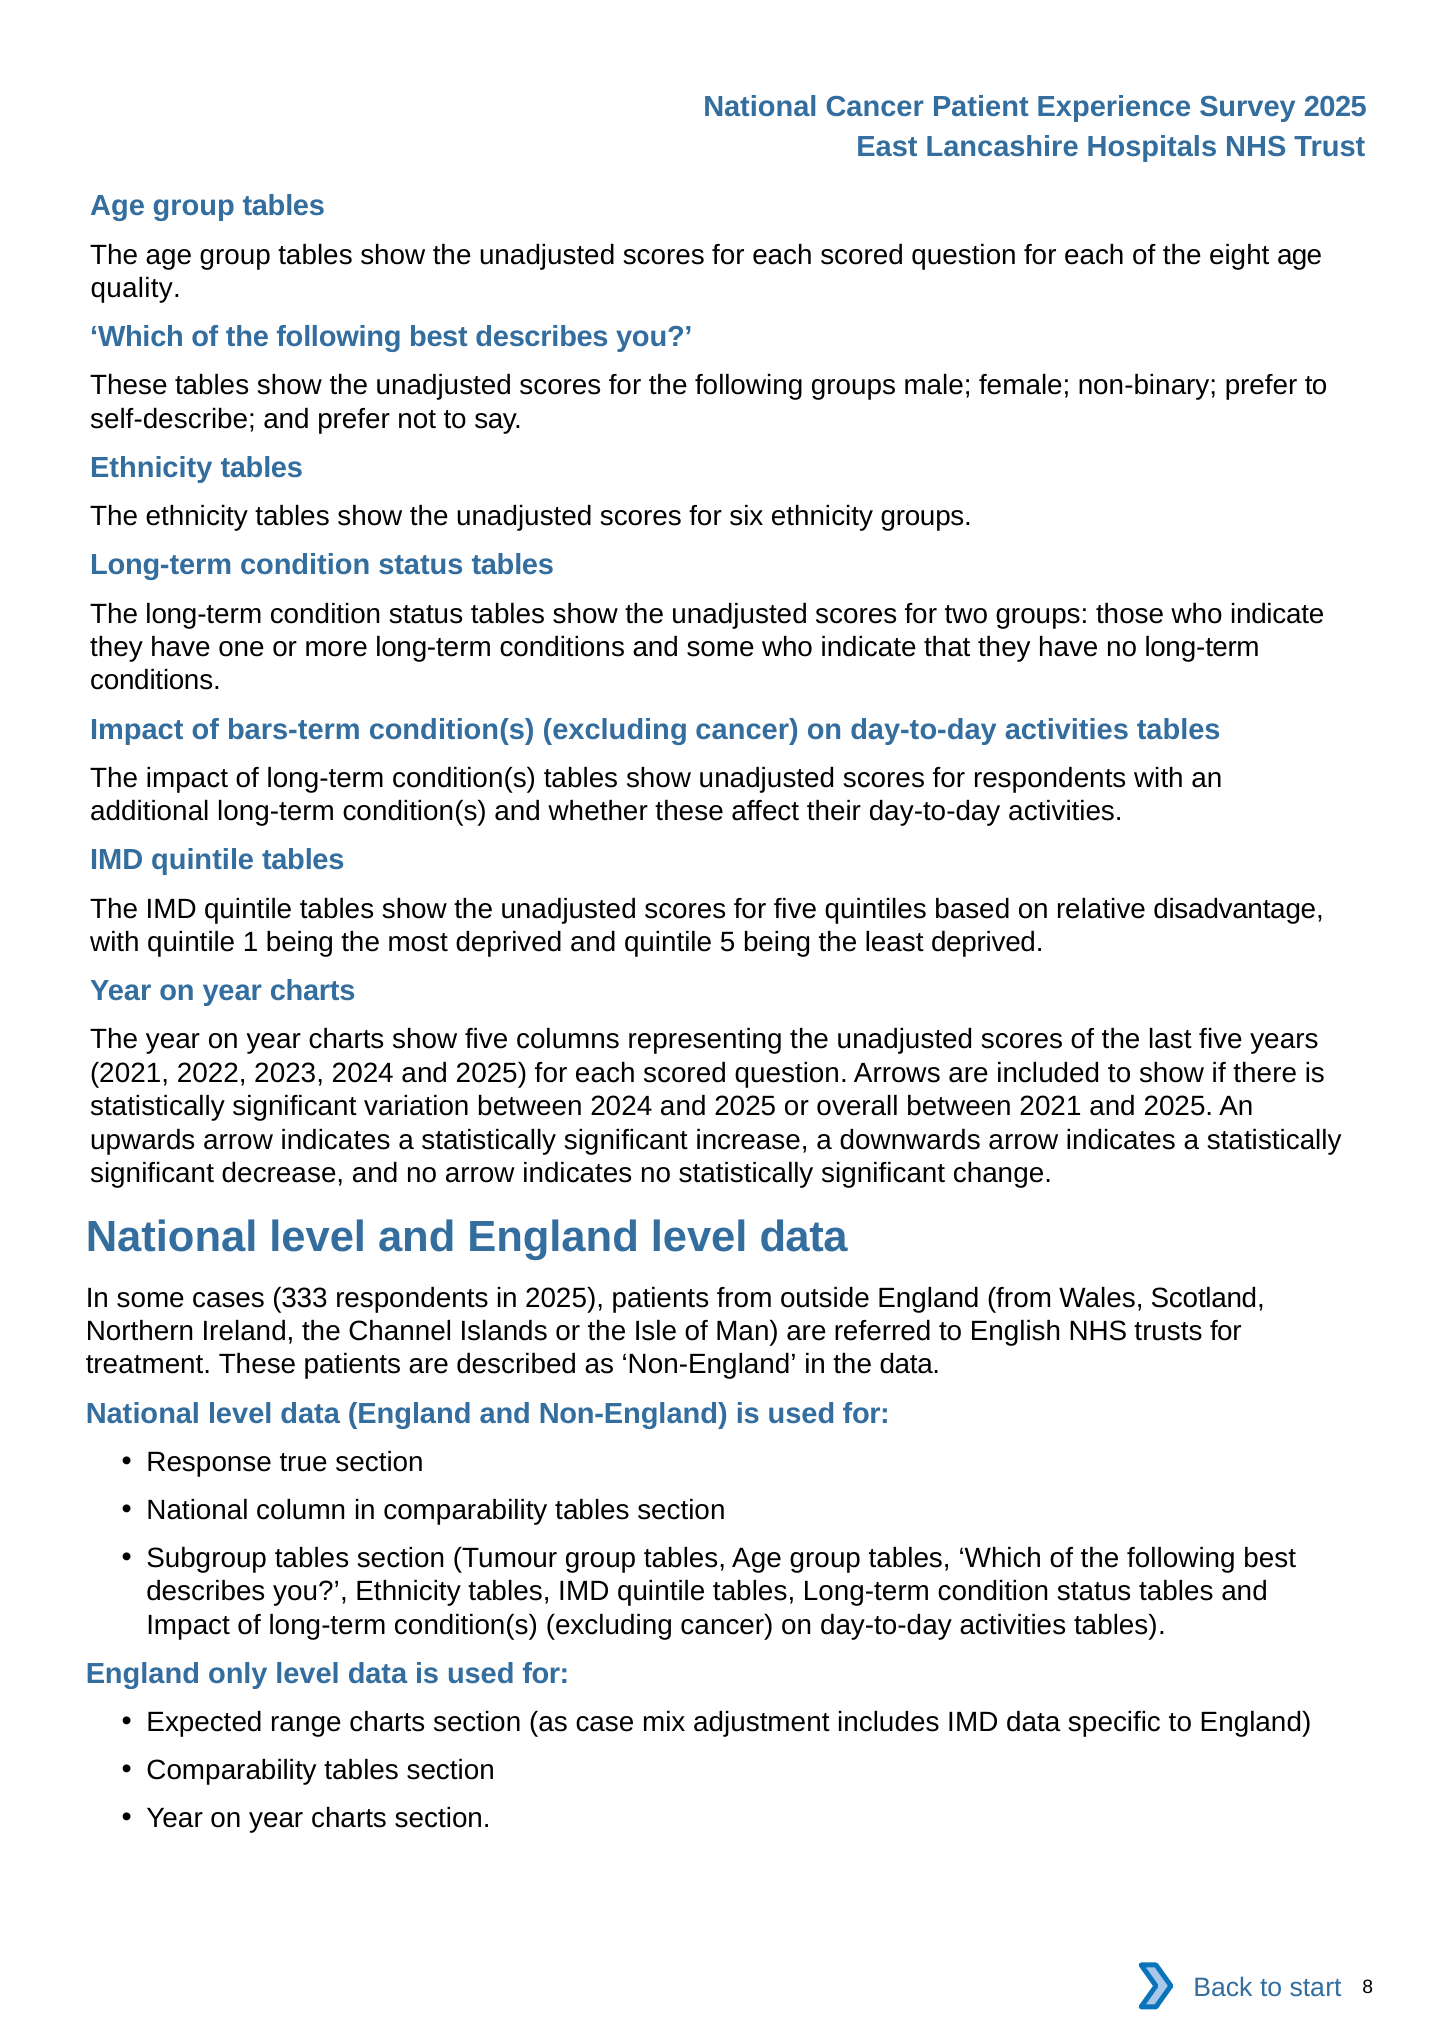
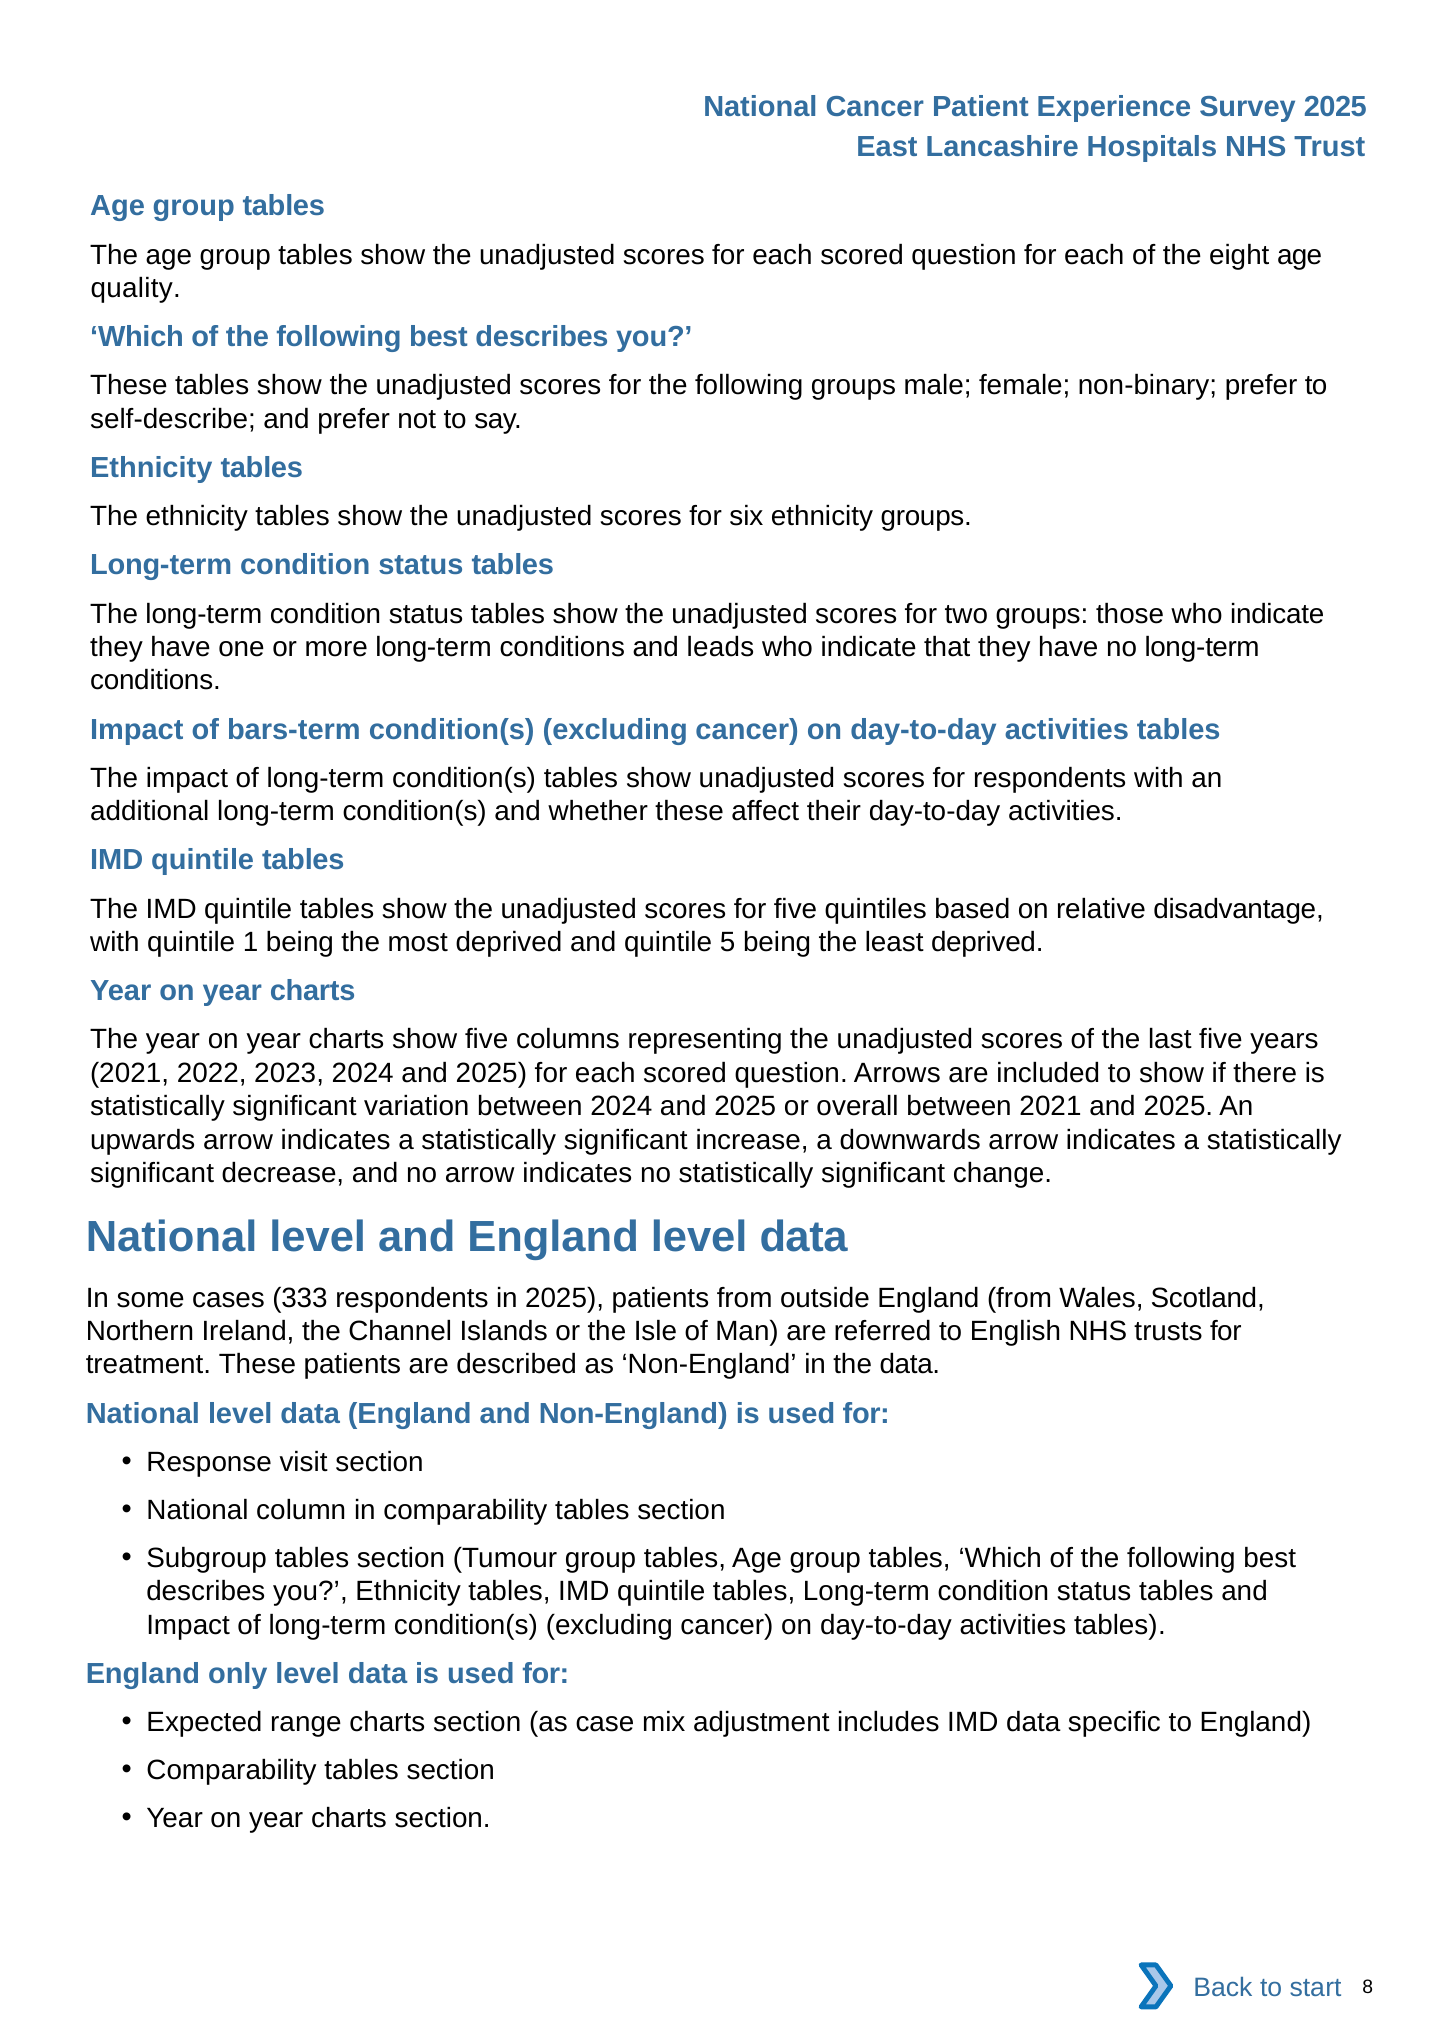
and some: some -> leads (720, 647)
true: true -> visit (303, 1462)
